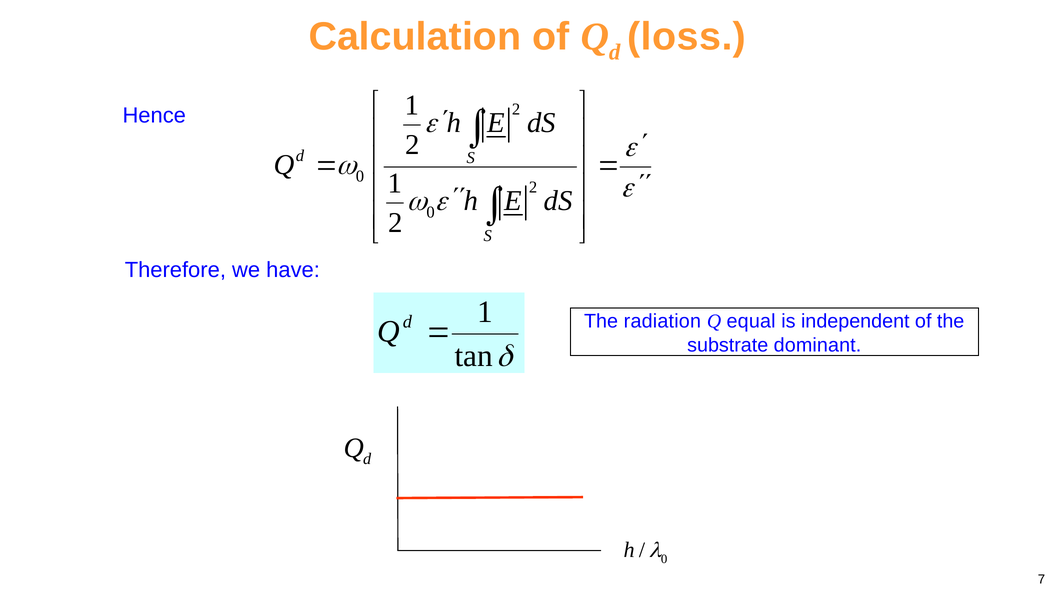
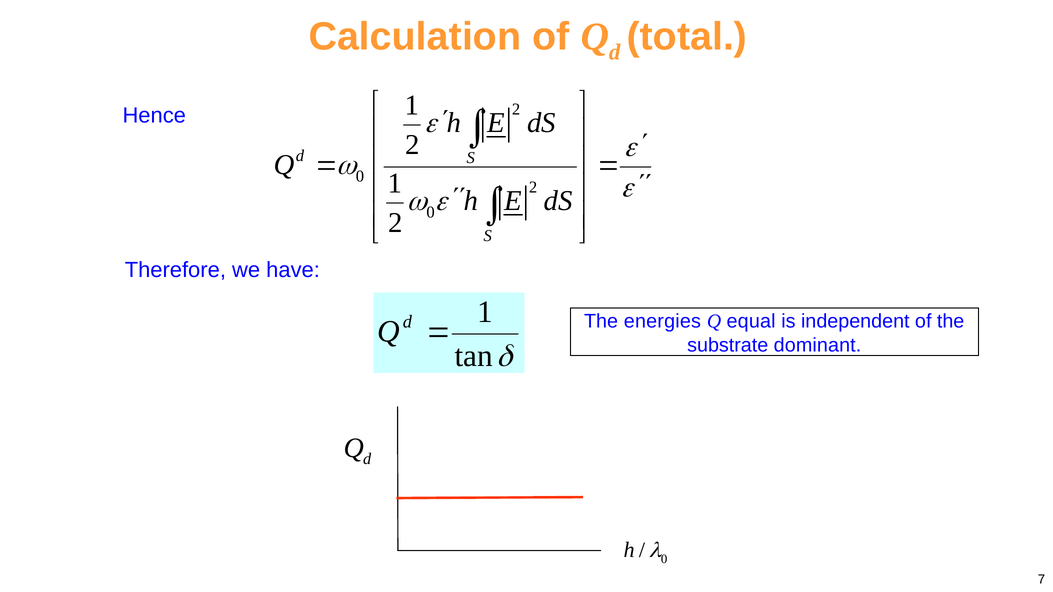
loss: loss -> total (687, 37)
radiation: radiation -> energies (662, 322)
